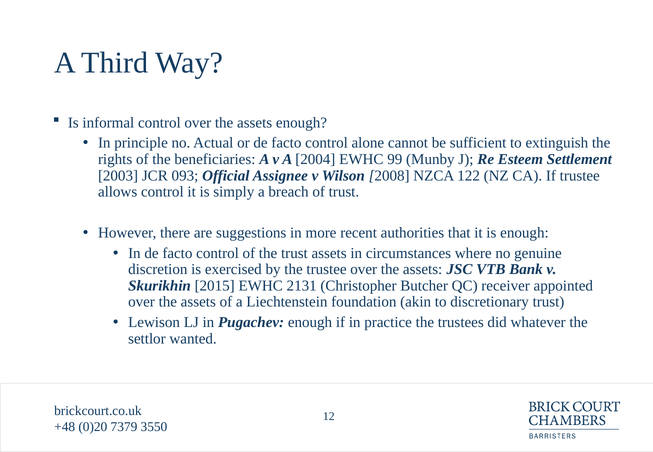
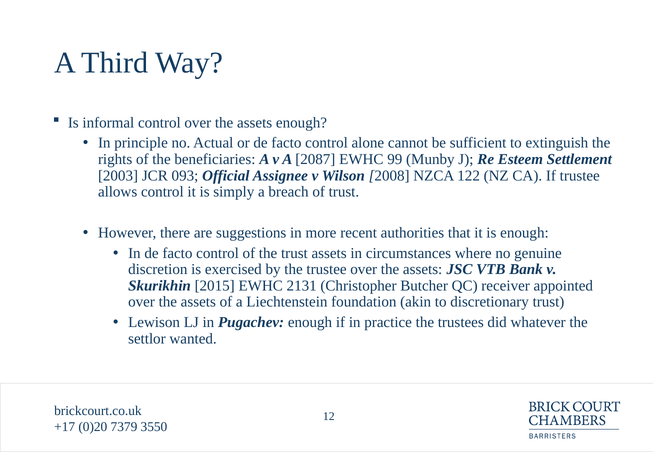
2004: 2004 -> 2087 (315, 159)
+48: +48 -> +17 (65, 427)
